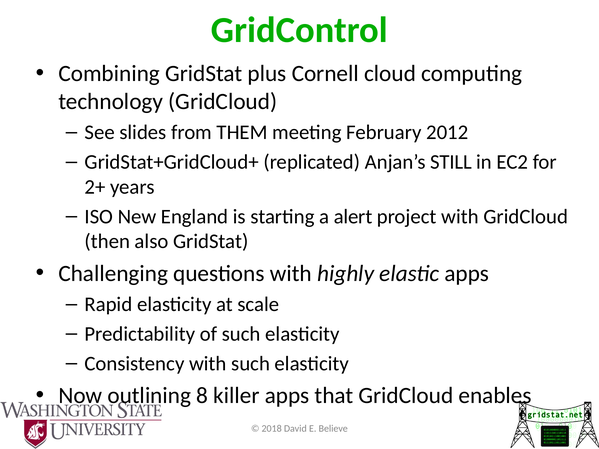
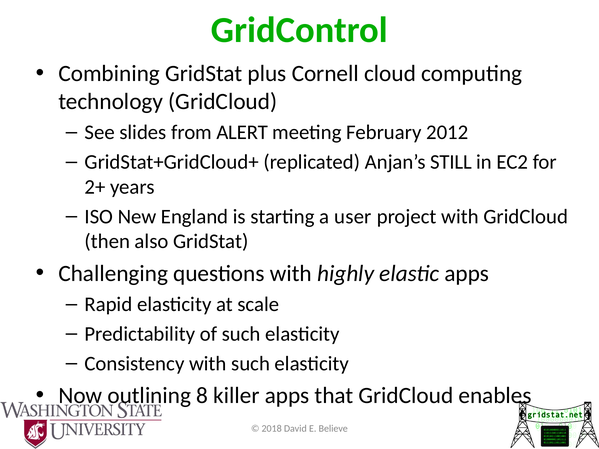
THEM: THEM -> ALERT (242, 132)
alert: alert -> user (353, 217)
